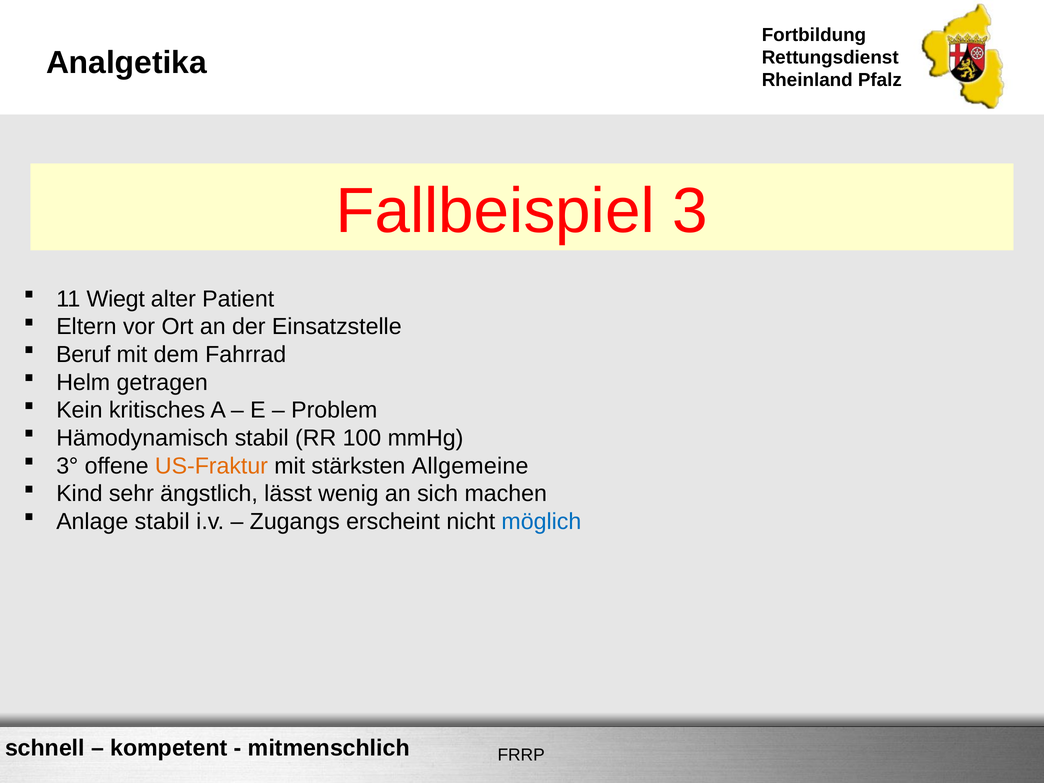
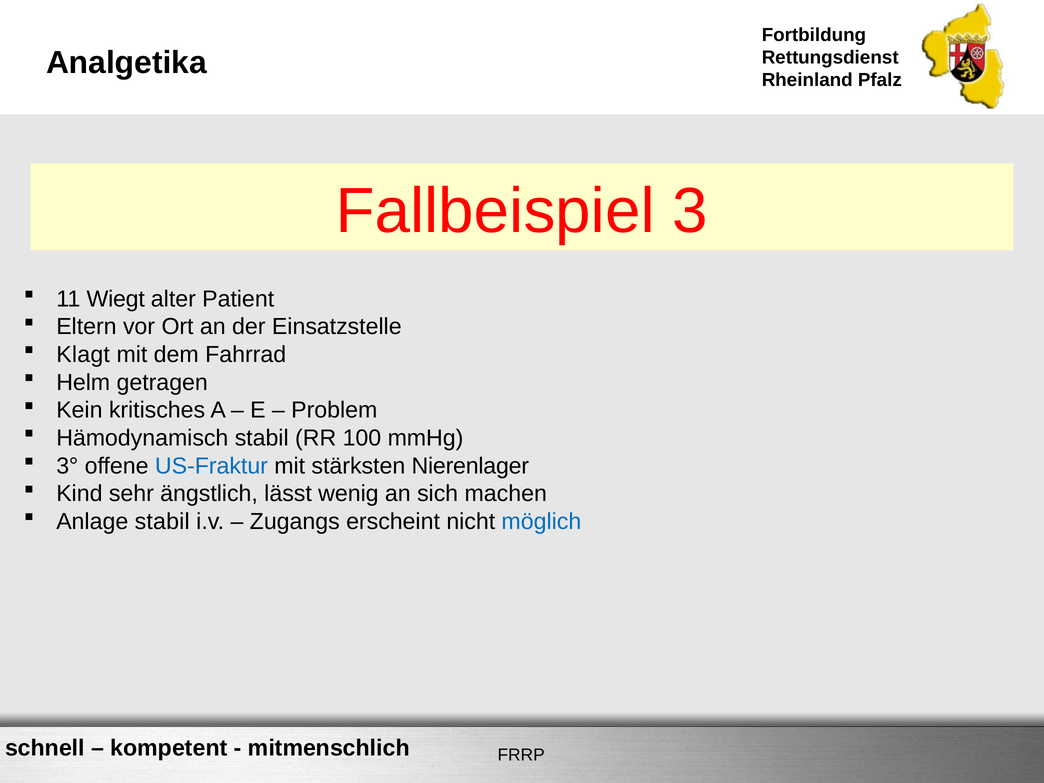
Beruf: Beruf -> Klagt (83, 355)
US-Fraktur colour: orange -> blue (211, 466)
Allgemeine: Allgemeine -> Nierenlager (470, 466)
